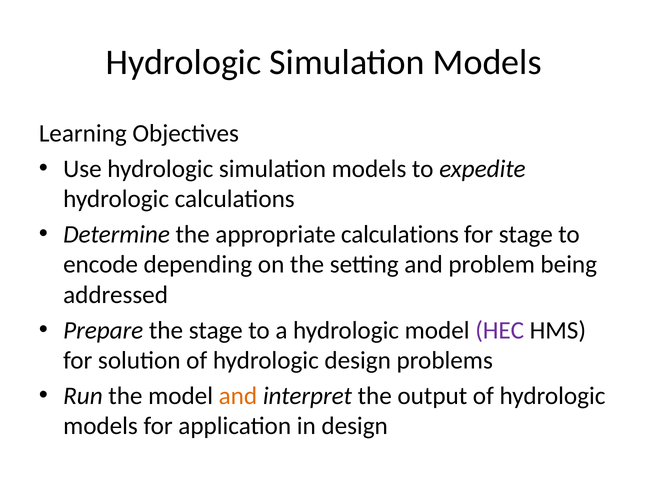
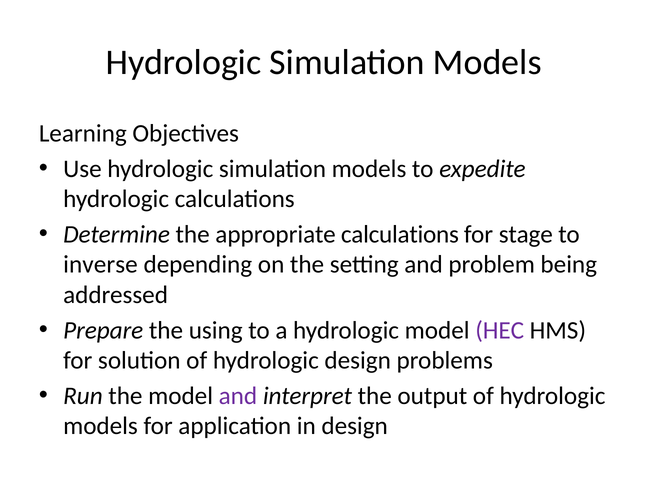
encode: encode -> inverse (100, 265)
the stage: stage -> using (216, 330)
and colour: orange -> purple (238, 396)
